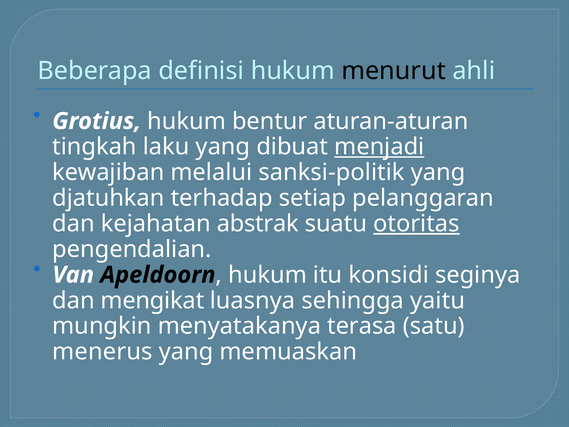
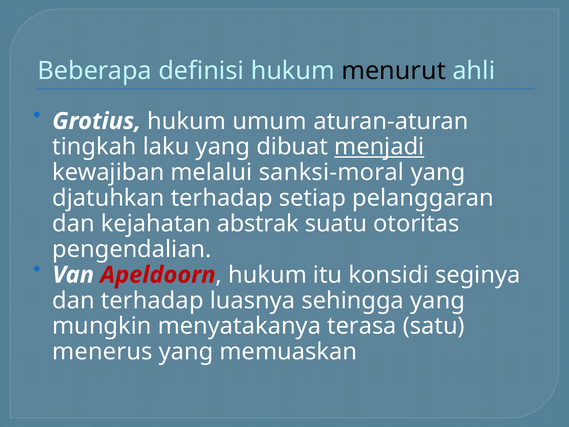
bentur: bentur -> umum (270, 121)
sanksi-politik: sanksi-politik -> sanksi-moral (331, 172)
otoritas underline: present -> none (416, 224)
Apeldoorn colour: black -> red (158, 275)
dan mengikat: mengikat -> terhadap (152, 300)
sehingga yaitu: yaitu -> yang (438, 300)
